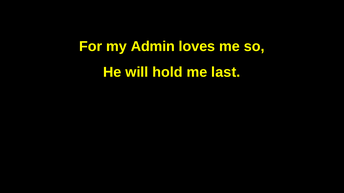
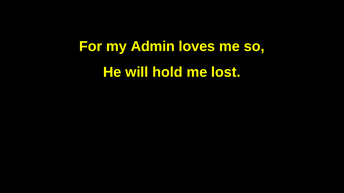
last: last -> lost (226, 72)
